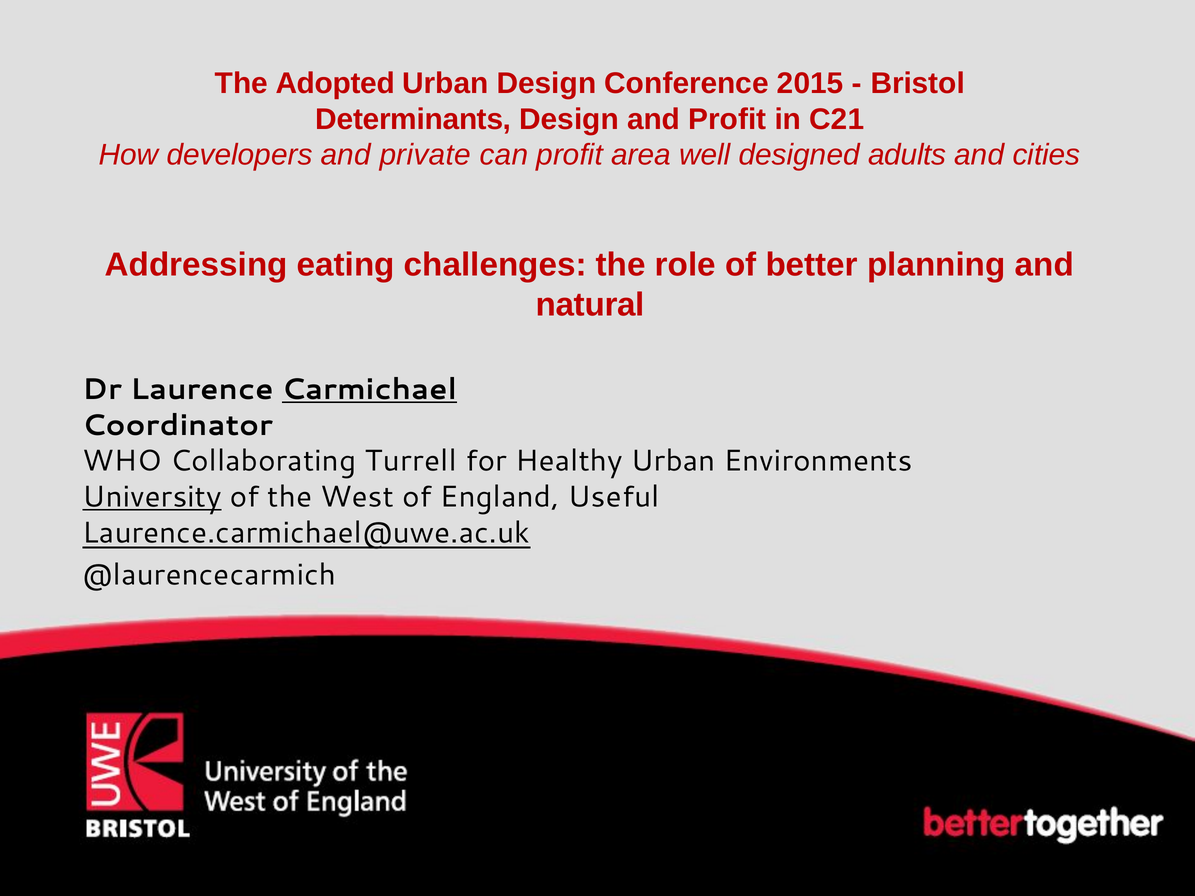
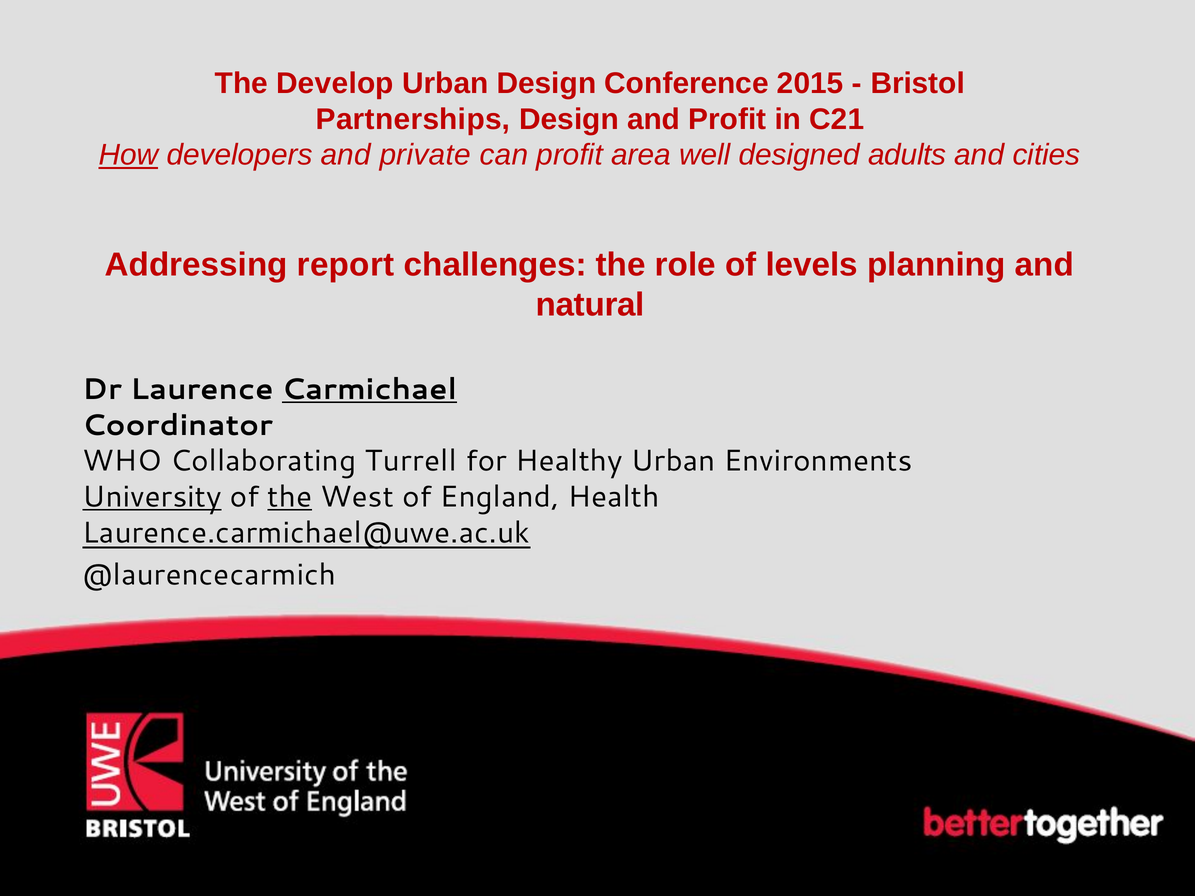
Adopted: Adopted -> Develop (335, 83)
Determinants: Determinants -> Partnerships (413, 119)
How underline: none -> present (128, 155)
eating: eating -> report (346, 265)
better: better -> levels (812, 265)
the underline: none -> present (290, 497)
Useful: Useful -> Health (614, 497)
